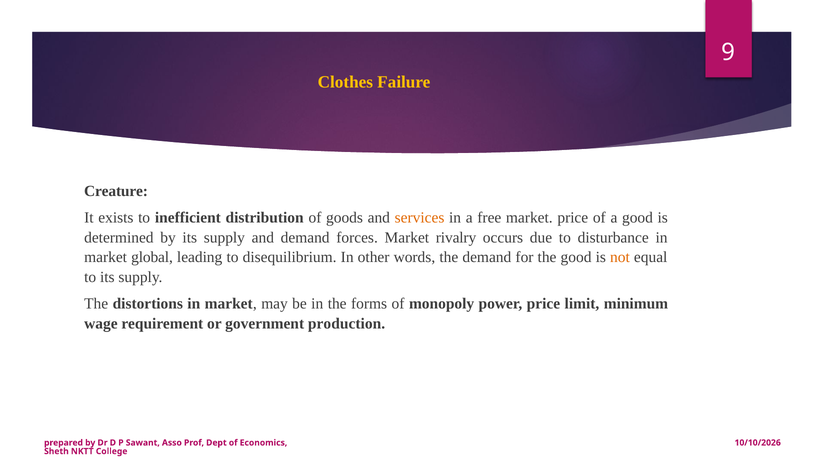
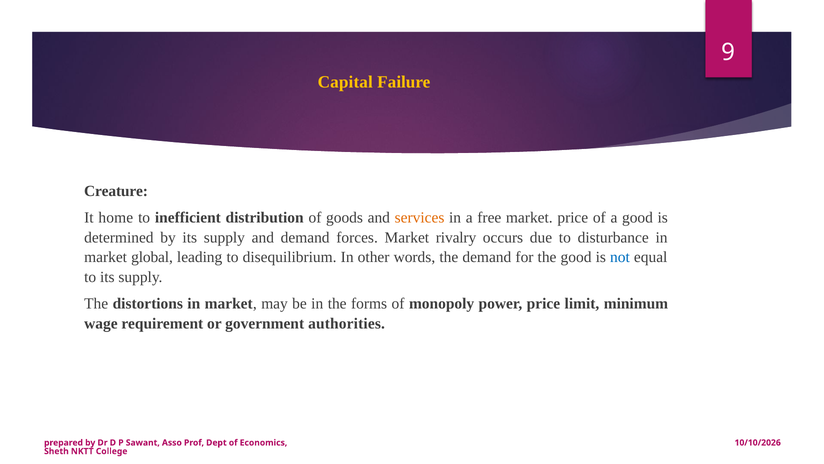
Clothes: Clothes -> Capital (345, 82)
exists: exists -> home (116, 217)
not colour: orange -> blue (620, 257)
production: production -> authorities (347, 323)
